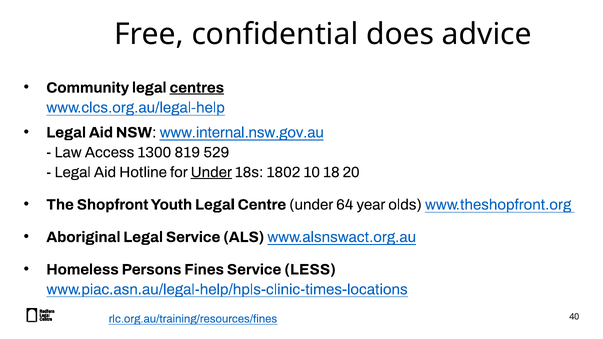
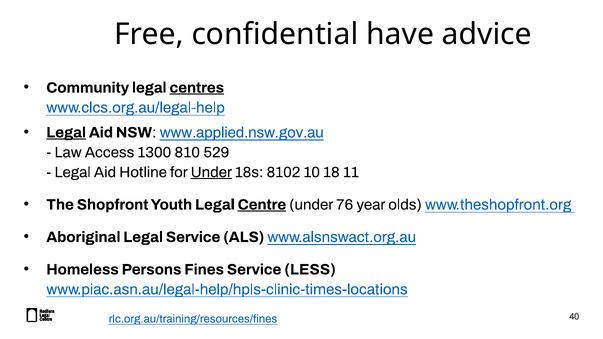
does: does -> have (400, 34)
Legal underline: none -> present (66, 133)
www.internal.nsw.gov.au: www.internal.nsw.gov.au -> www.applied.nsw.gov.au (242, 133)
819: 819 -> 810 (187, 152)
1802: 1802 -> 8102 (283, 172)
20: 20 -> 11 (351, 172)
Centre underline: none -> present (262, 205)
64: 64 -> 76 (345, 205)
